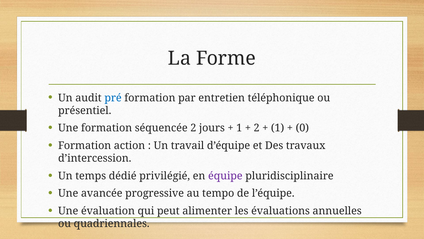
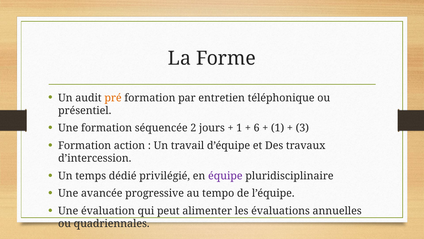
pré colour: blue -> orange (113, 98)
2: 2 -> 6 (257, 128)
0: 0 -> 3 (302, 128)
